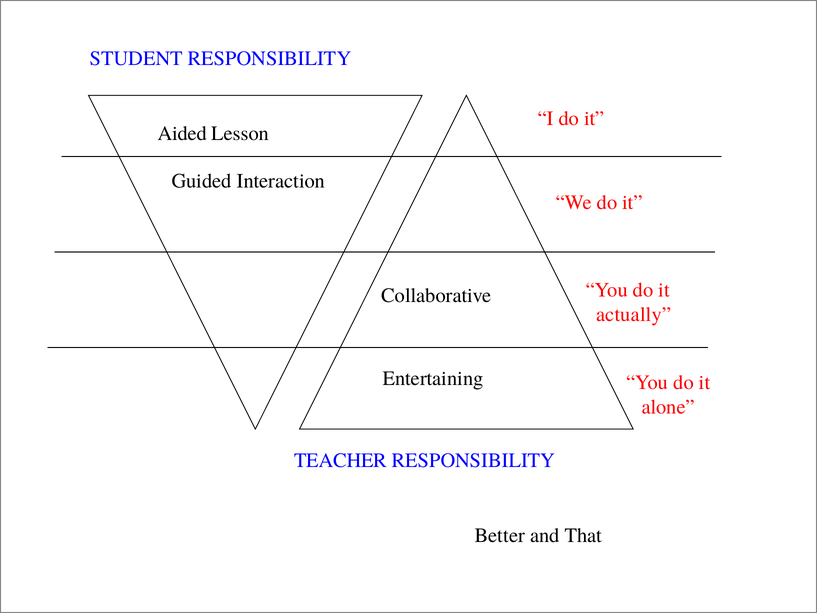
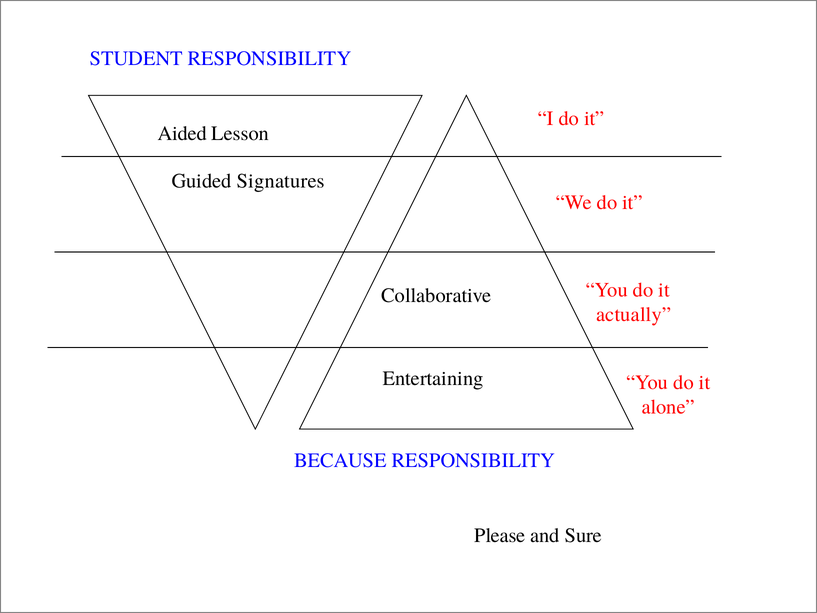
Interaction: Interaction -> Signatures (281, 181)
TEACHER: TEACHER -> BECAUSE (340, 460)
Better: Better -> Please (500, 535)
That: That -> Sure (583, 535)
